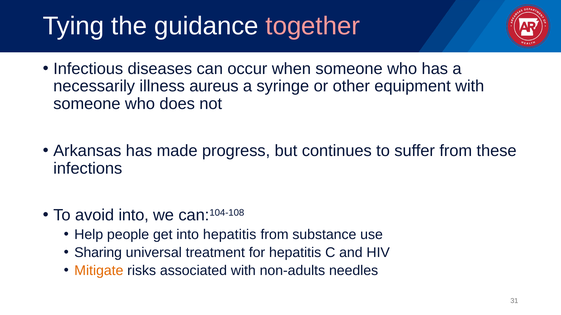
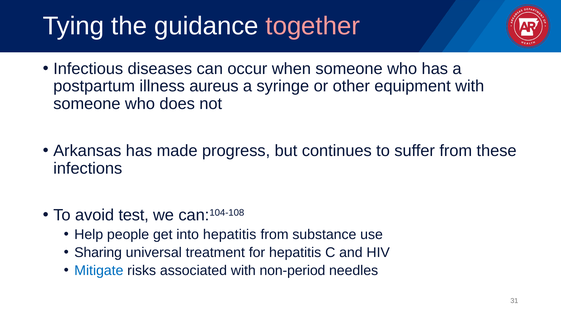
necessarily: necessarily -> postpartum (94, 86)
avoid into: into -> test (134, 216)
Mitigate colour: orange -> blue (99, 271)
non-adults: non-adults -> non-period (292, 271)
